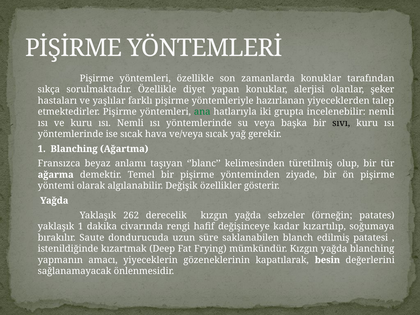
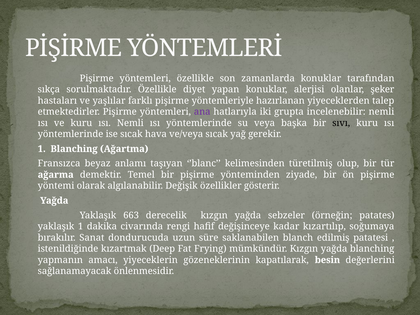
ana colour: green -> purple (202, 112)
262: 262 -> 663 (131, 215)
Saute: Saute -> Sanat (92, 238)
